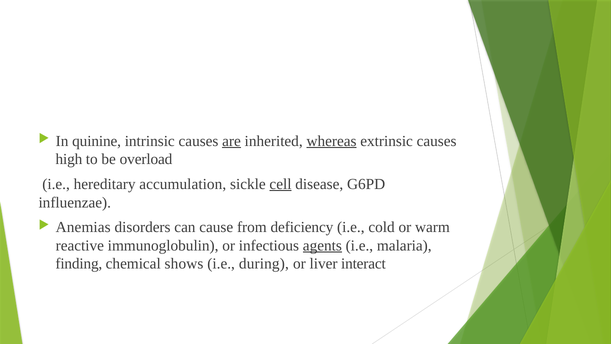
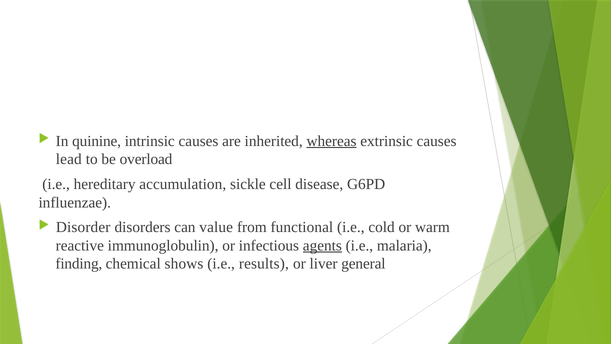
are underline: present -> none (231, 141)
high: high -> lead (69, 159)
cell underline: present -> none (280, 184)
Anemias: Anemias -> Disorder (83, 227)
cause: cause -> value (216, 227)
deficiency: deficiency -> functional (302, 227)
during: during -> results (264, 264)
interact: interact -> general (363, 264)
